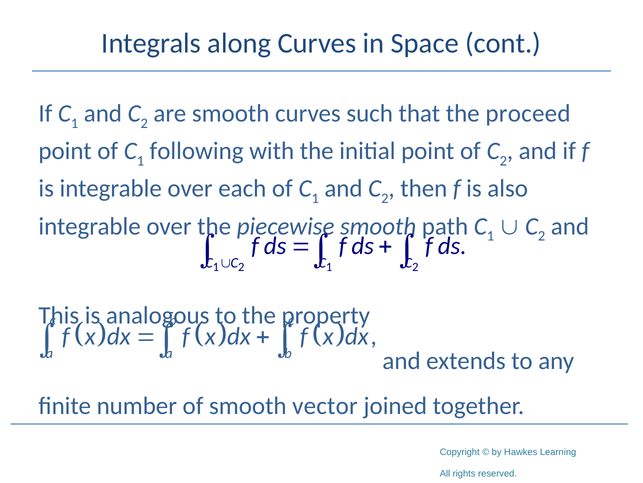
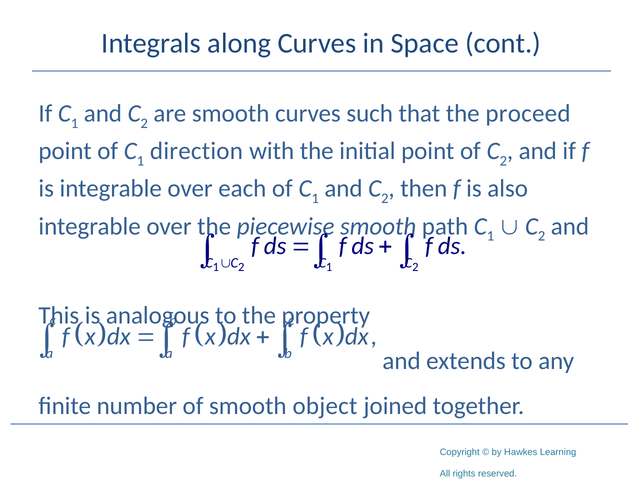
following: following -> direction (196, 151)
vector: vector -> object (325, 405)
